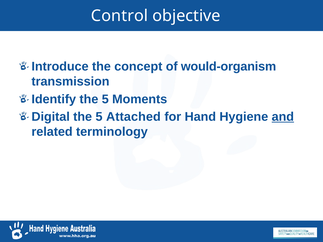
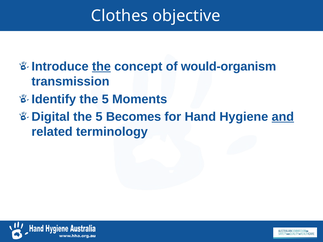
Control: Control -> Clothes (120, 16)
the underline: none -> present (101, 67)
Attached: Attached -> Becomes (134, 117)
